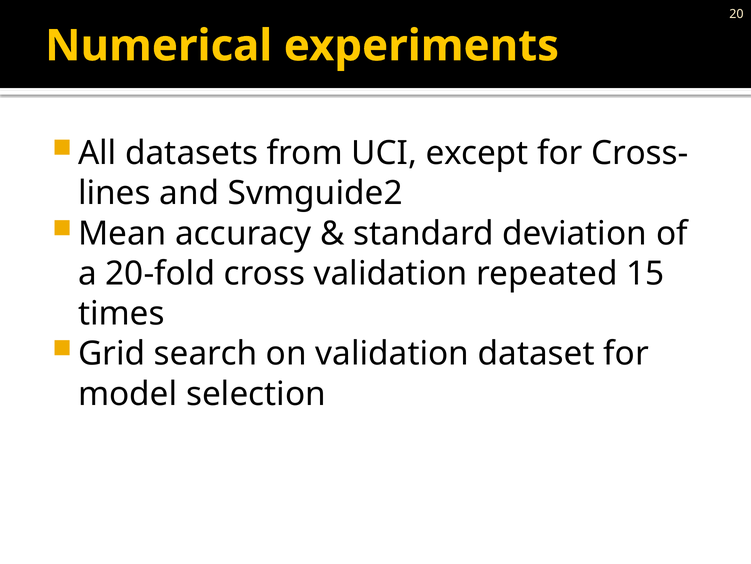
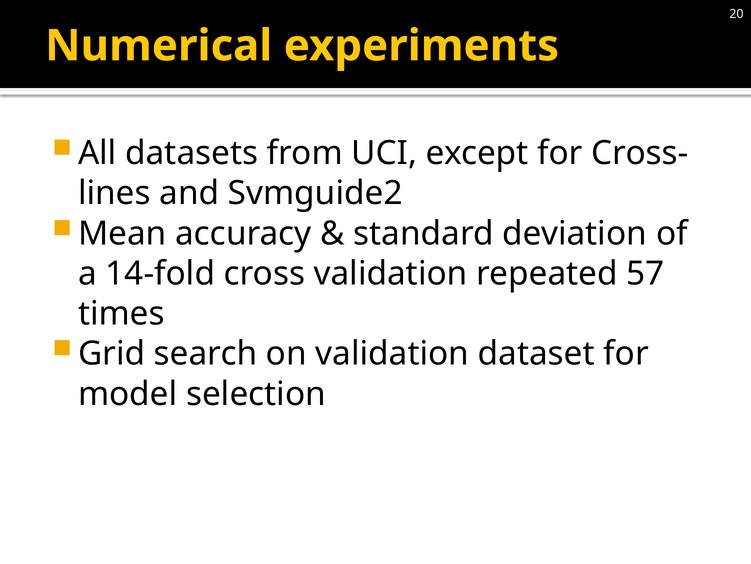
20-fold: 20-fold -> 14-fold (160, 273)
15: 15 -> 57 (645, 273)
